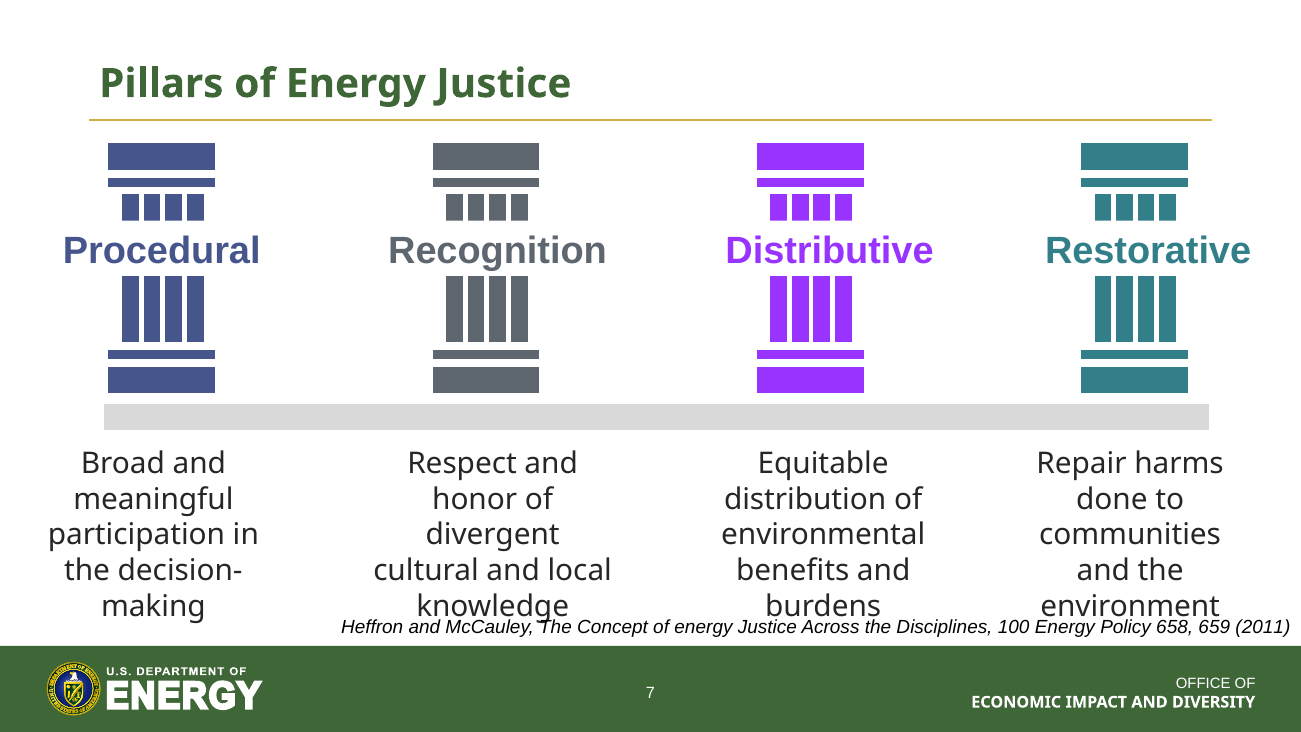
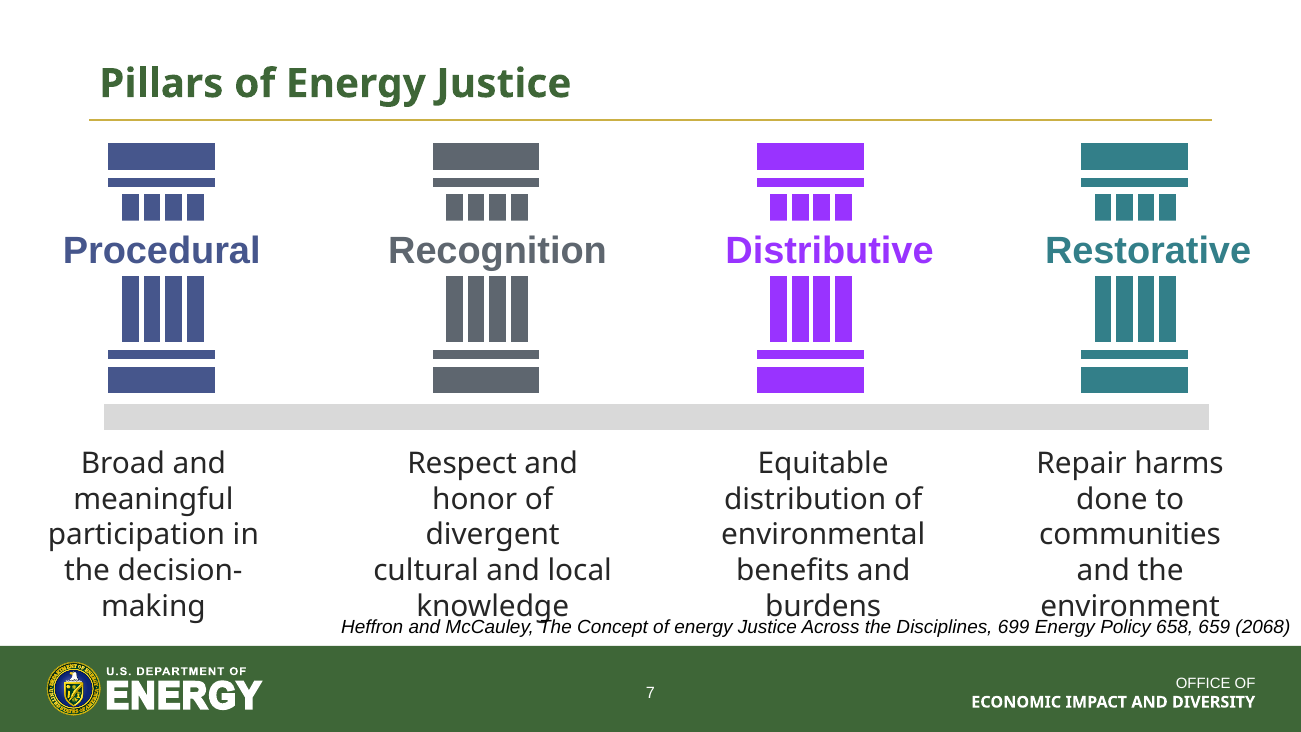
100: 100 -> 699 (1014, 628)
2011: 2011 -> 2068 (1263, 628)
